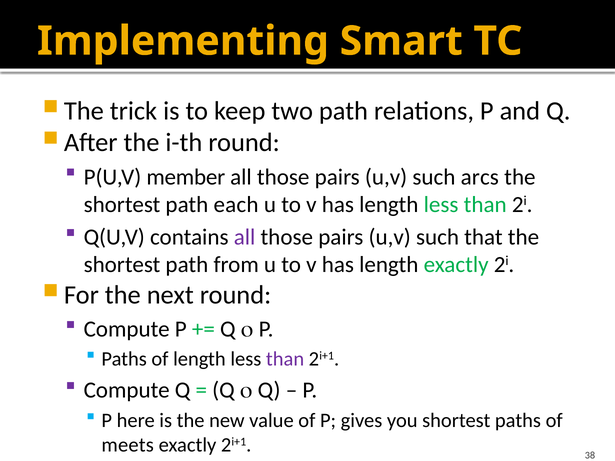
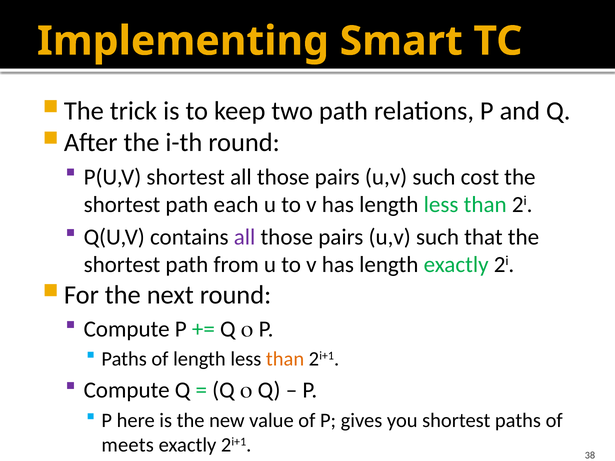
P(U,V member: member -> shortest (186, 177)
arcs: arcs -> cost (480, 177)
than colour: purple -> orange (285, 359)
